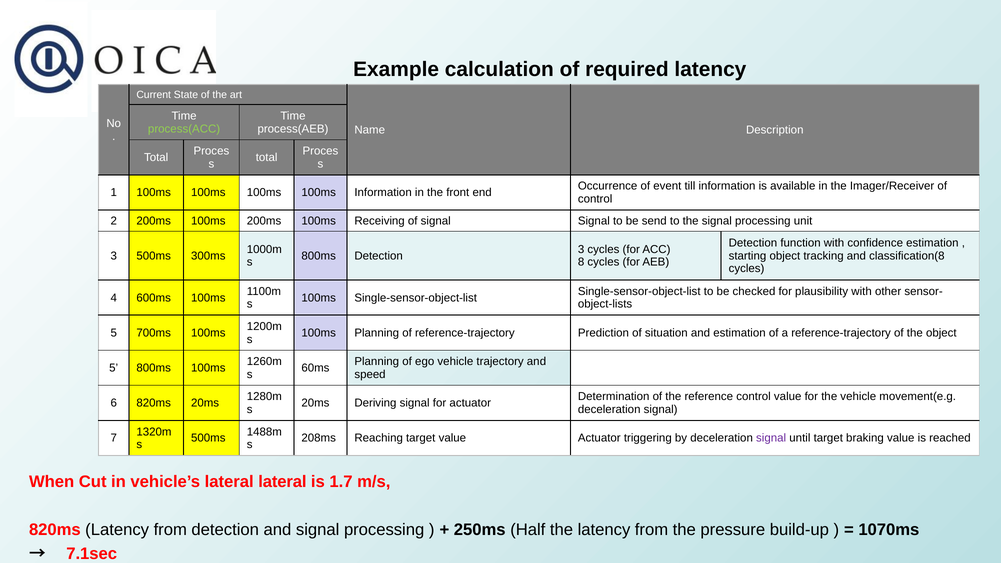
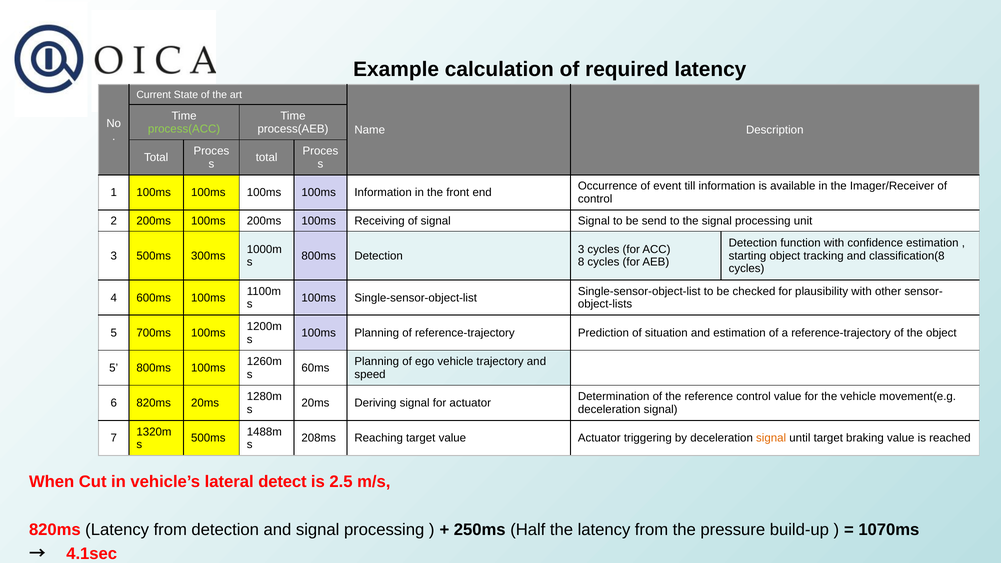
signal colour: purple -> orange (771, 438)
lateral lateral: lateral -> detect (282, 482)
1.7: 1.7 -> 2.5 (341, 482)
7.1sec: 7.1sec -> 4.1sec (92, 554)
